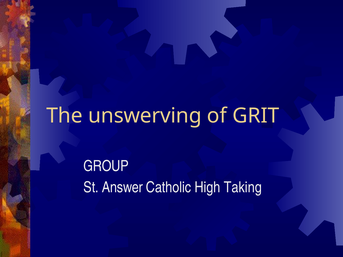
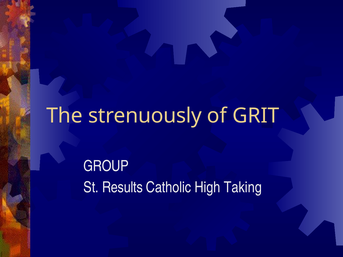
unswerving: unswerving -> strenuously (145, 116)
Answer: Answer -> Results (122, 188)
